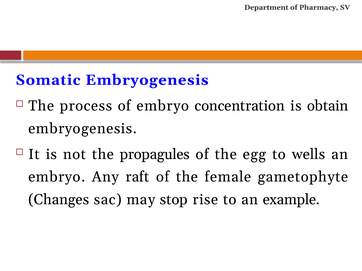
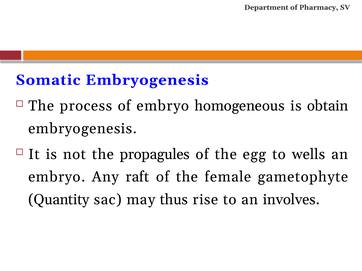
concentration: concentration -> homogeneous (240, 106)
Changes: Changes -> Quantity (59, 200)
stop: stop -> thus (174, 200)
example: example -> involves (291, 200)
